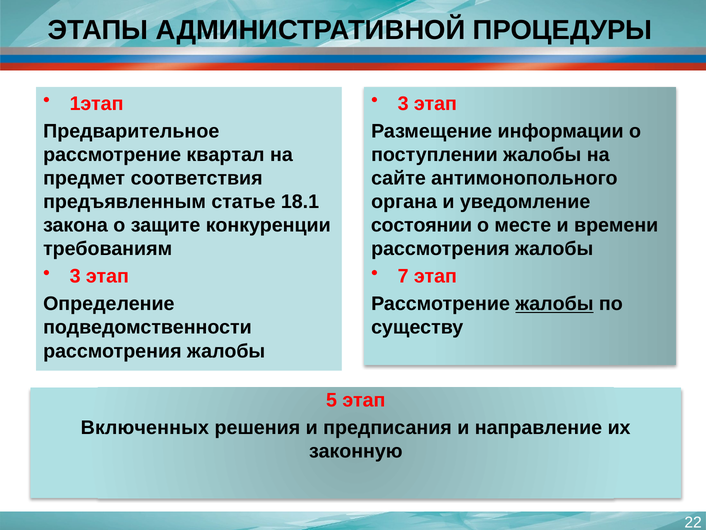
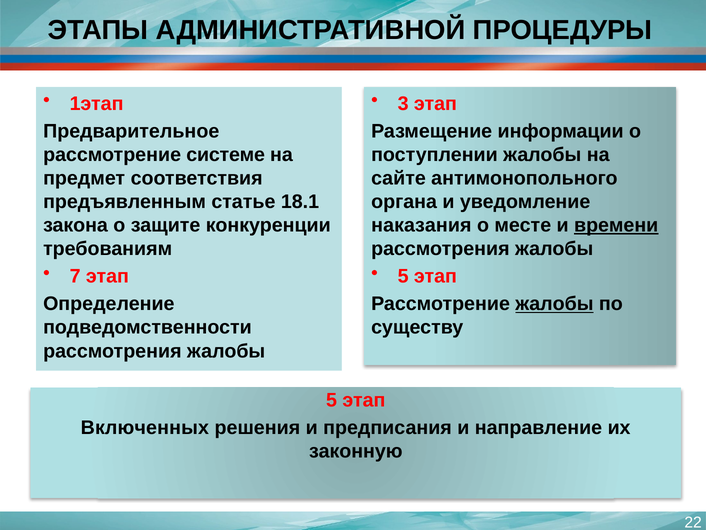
квартал: квартал -> системе (226, 155)
состоянии: состоянии -> наказания (421, 225)
времени underline: none -> present (616, 225)
3: 3 -> 7 (75, 276)
7: 7 -> 5 (403, 276)
